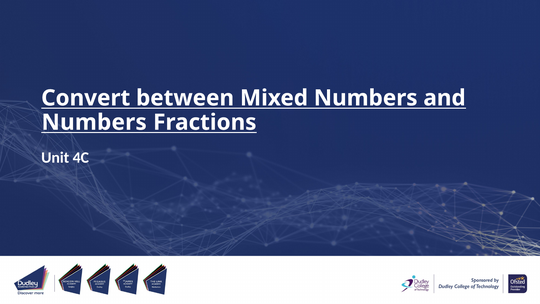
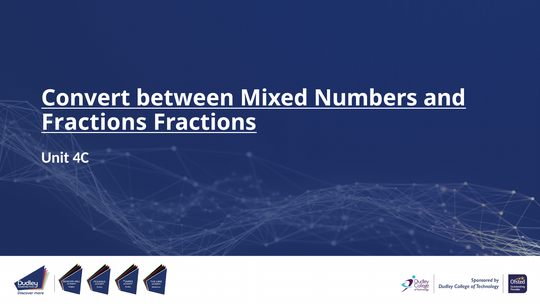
Numbers: Numbers -> Fractions (94, 122)
